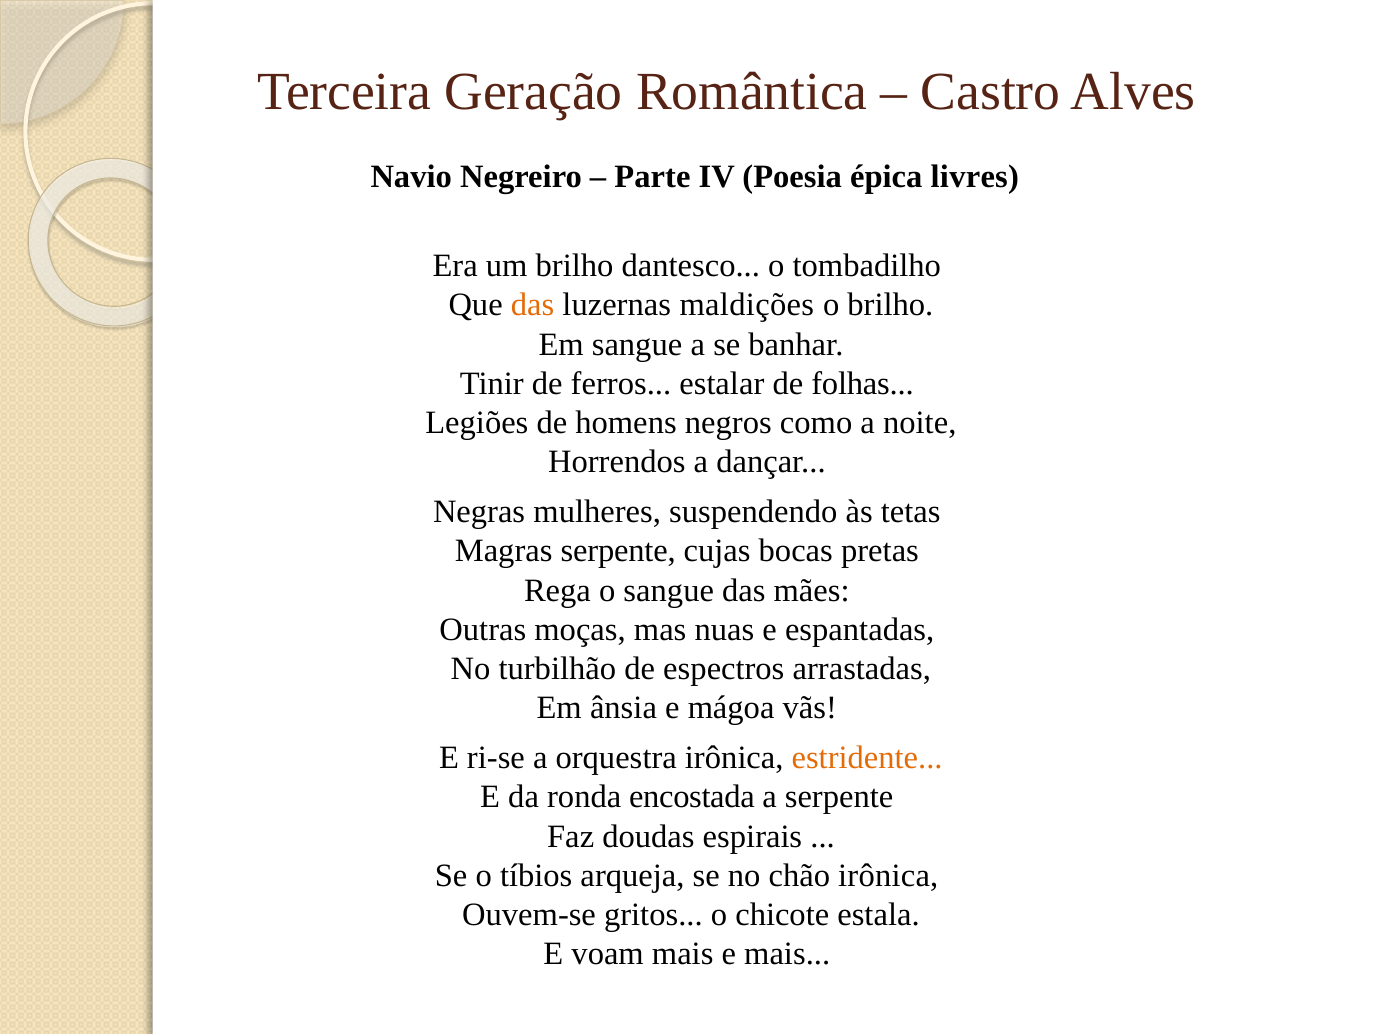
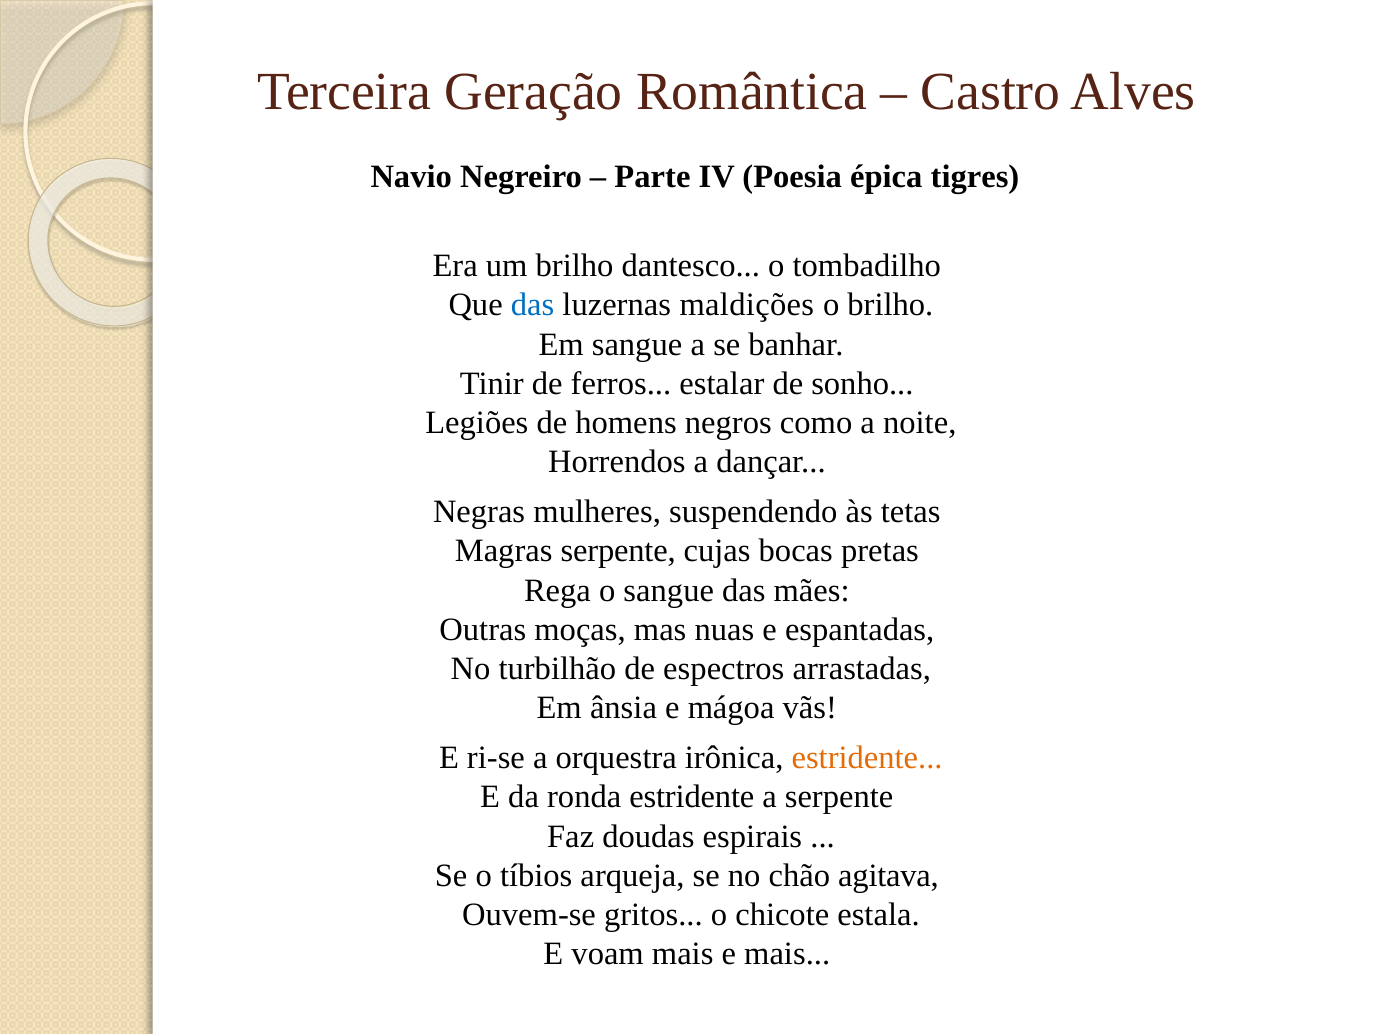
livres: livres -> tigres (975, 176)
das colour: orange -> blue (533, 305)
folhas: folhas -> sonho (862, 383)
ronda encostada: encostada -> estridente (692, 797)
chão irônica: irônica -> agitava (889, 875)
